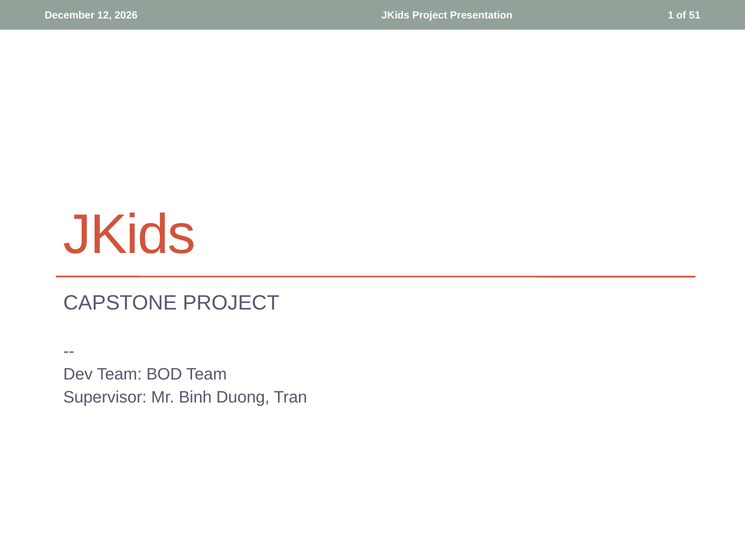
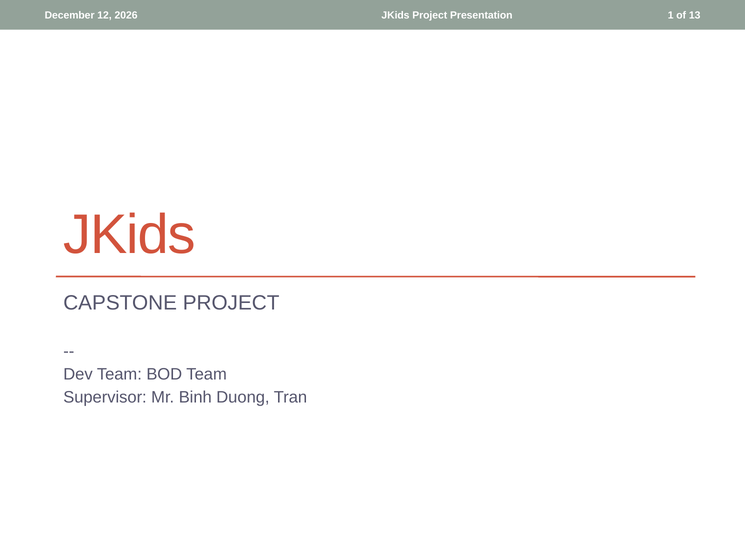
51: 51 -> 13 (695, 16)
